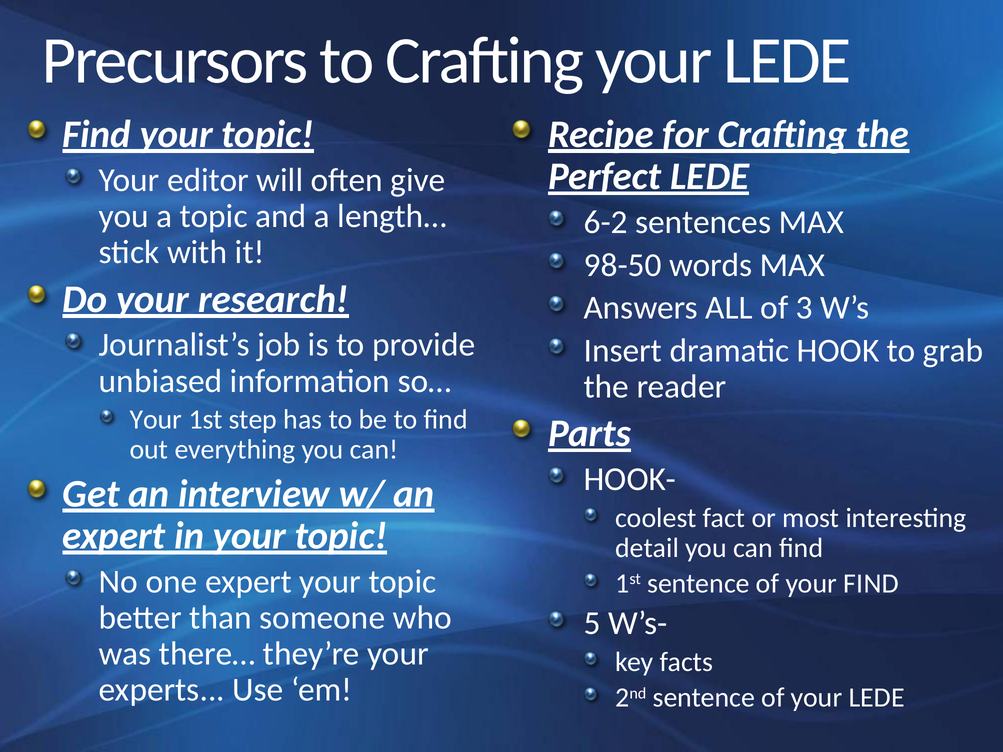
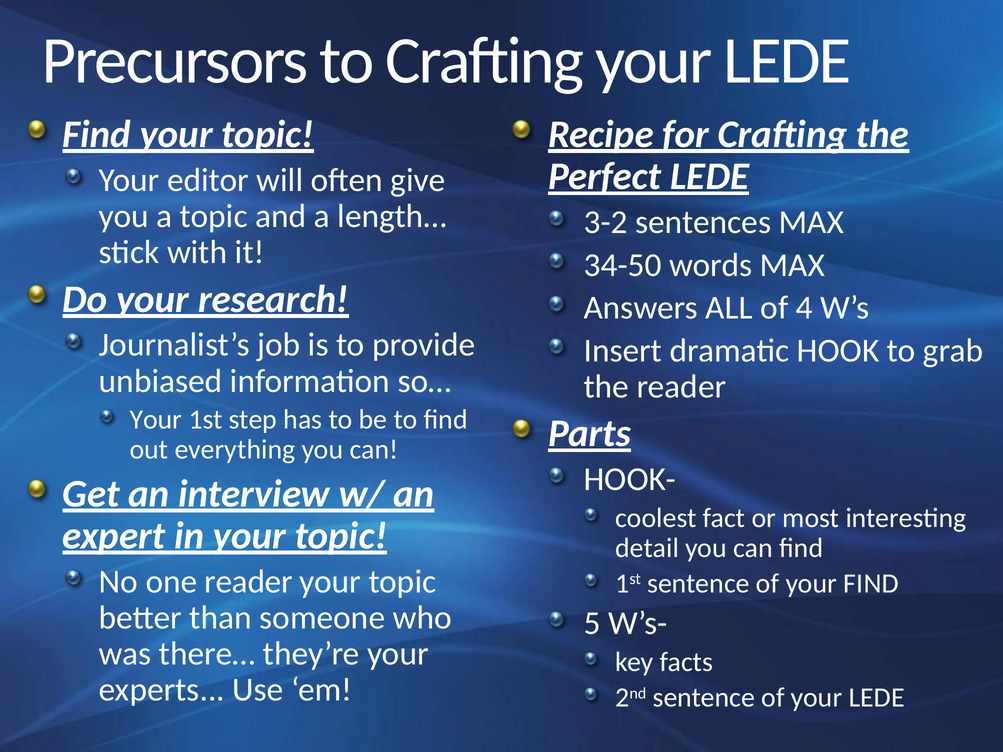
6-2: 6-2 -> 3-2 (606, 222)
98-50: 98-50 -> 34-50 (623, 265)
3: 3 -> 4 (804, 308)
one expert: expert -> reader (249, 582)
